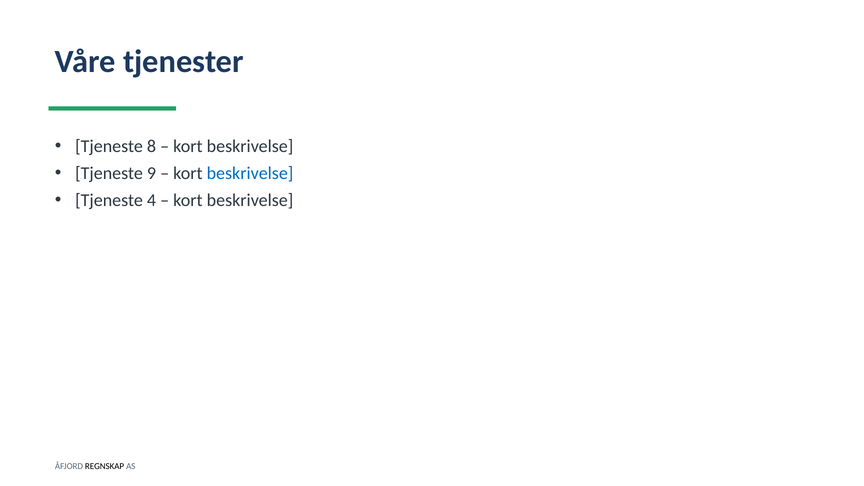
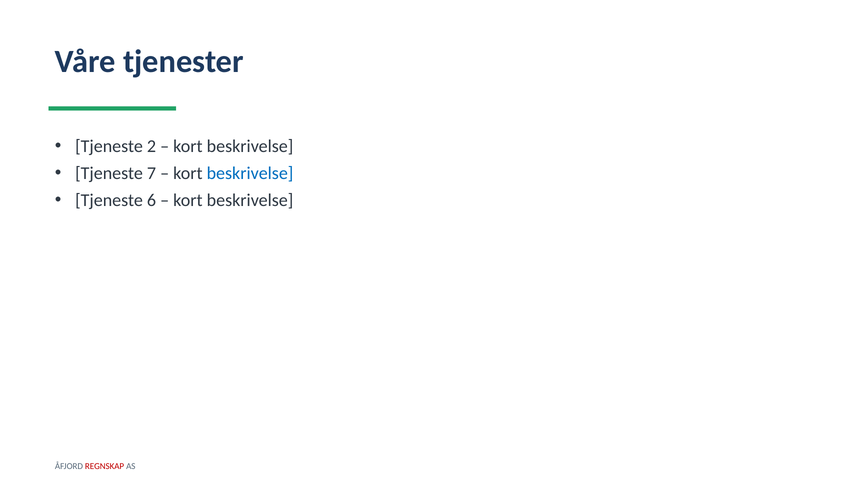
8: 8 -> 2 (151, 146)
9: 9 -> 7 (151, 173)
4: 4 -> 6 (151, 200)
REGNSKAP colour: black -> red (105, 466)
